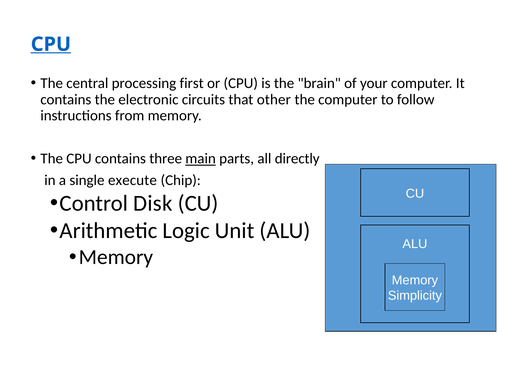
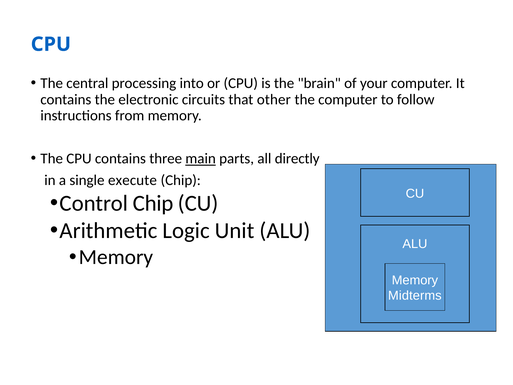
CPU underline: present -> none (51, 44)
first: first -> into (192, 83)
Control Disk: Disk -> Chip (153, 203)
Simplicity: Simplicity -> Midterms (415, 295)
